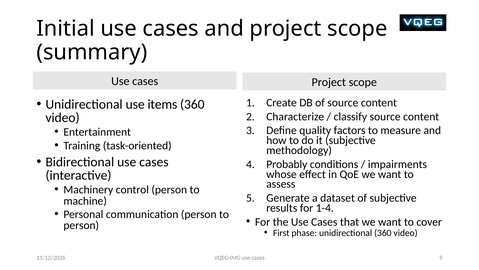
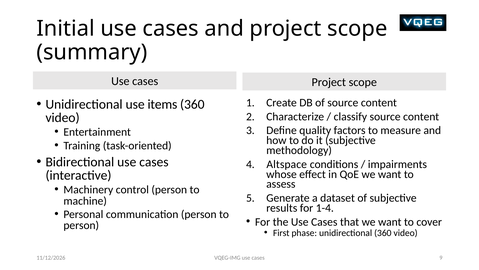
Probably: Probably -> Altspace (287, 164)
